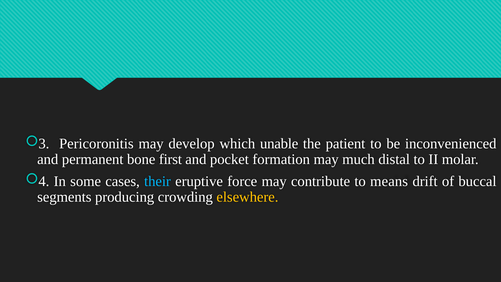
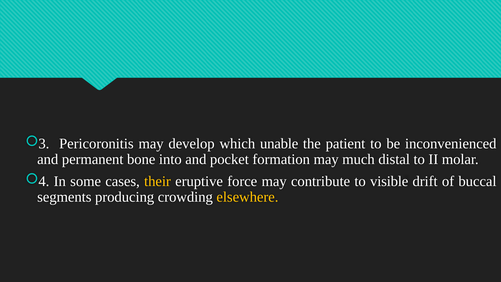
first: first -> into (170, 159)
their colour: light blue -> yellow (157, 181)
means: means -> visible (389, 181)
